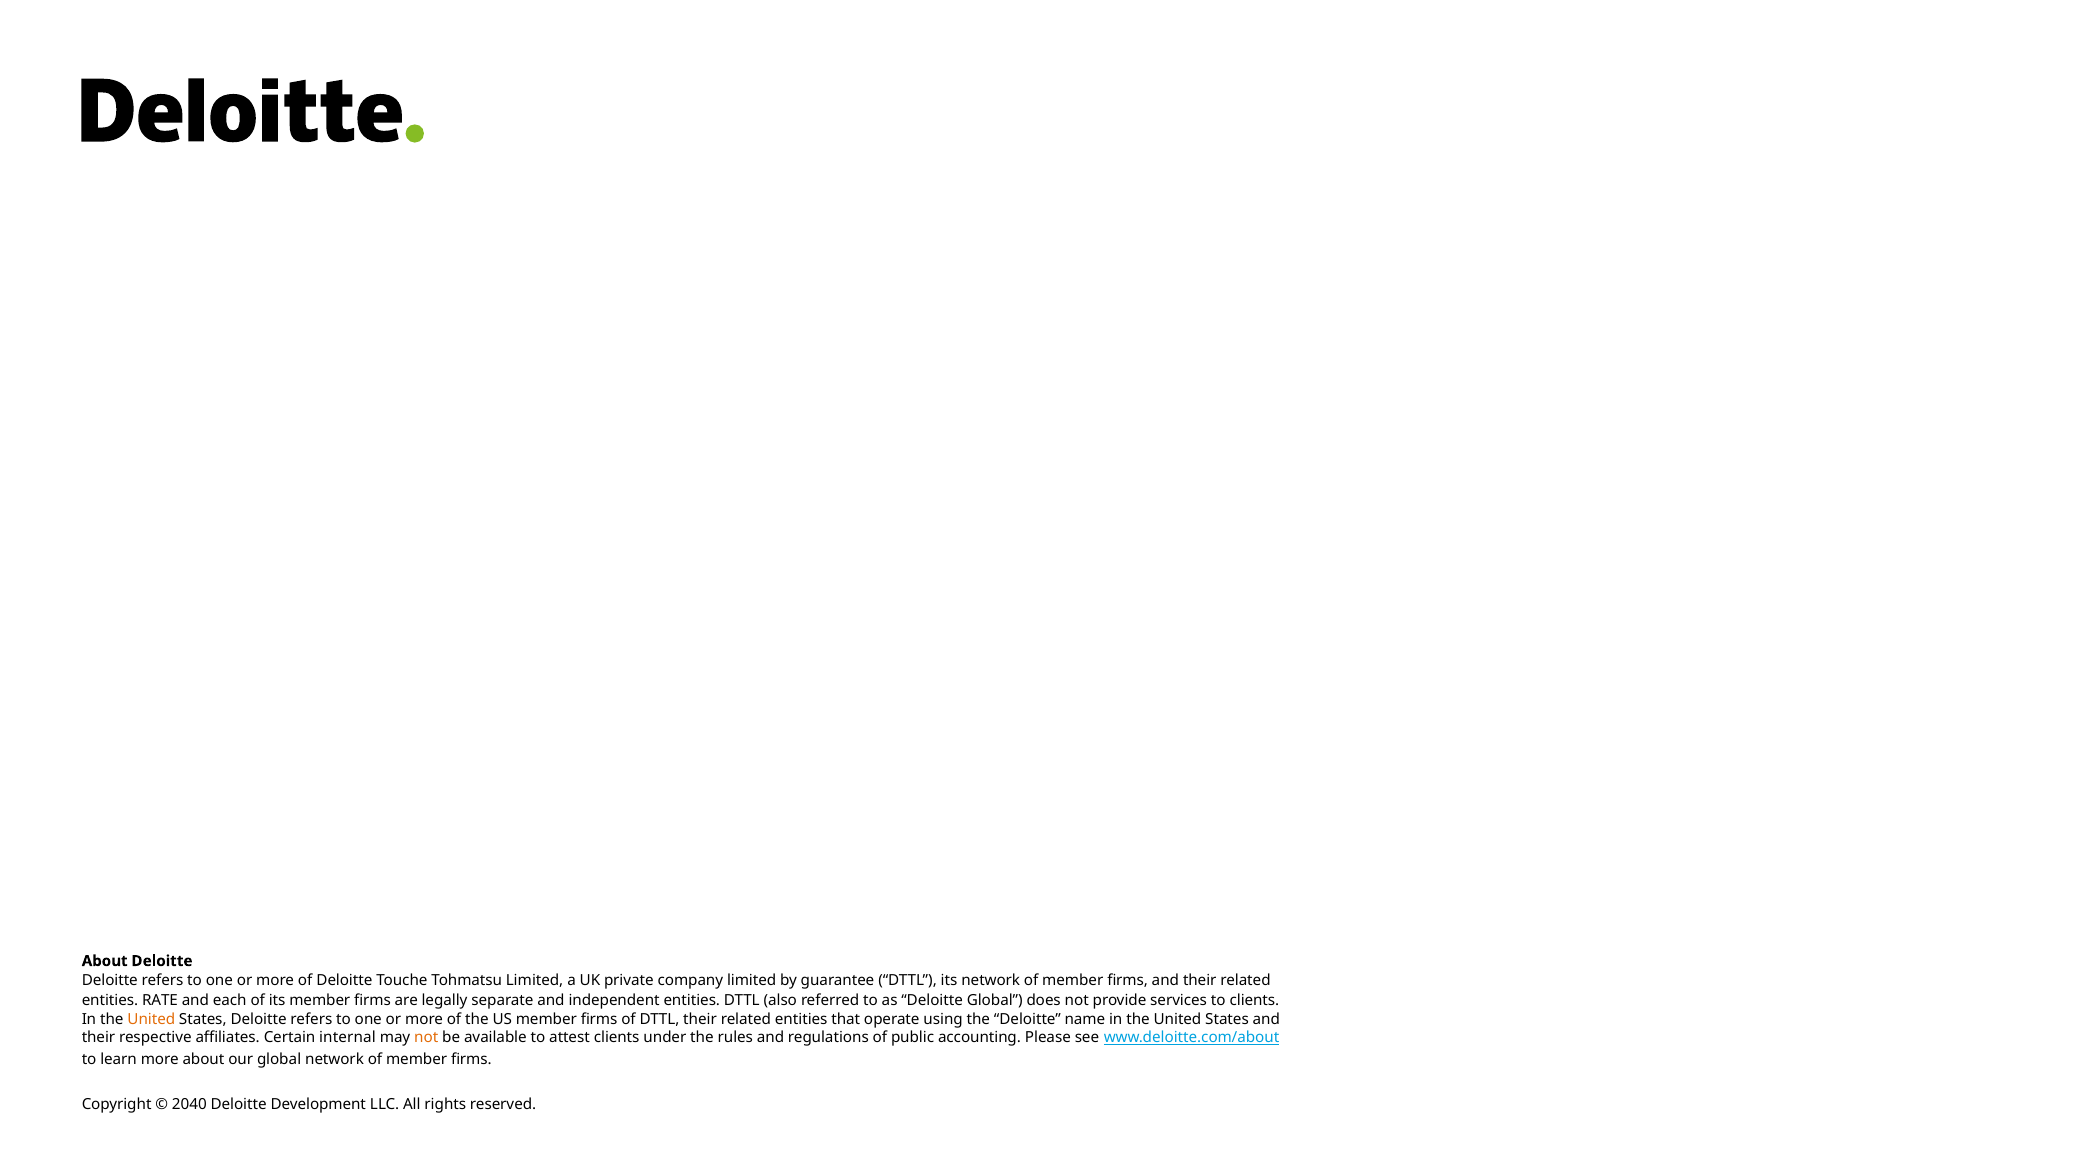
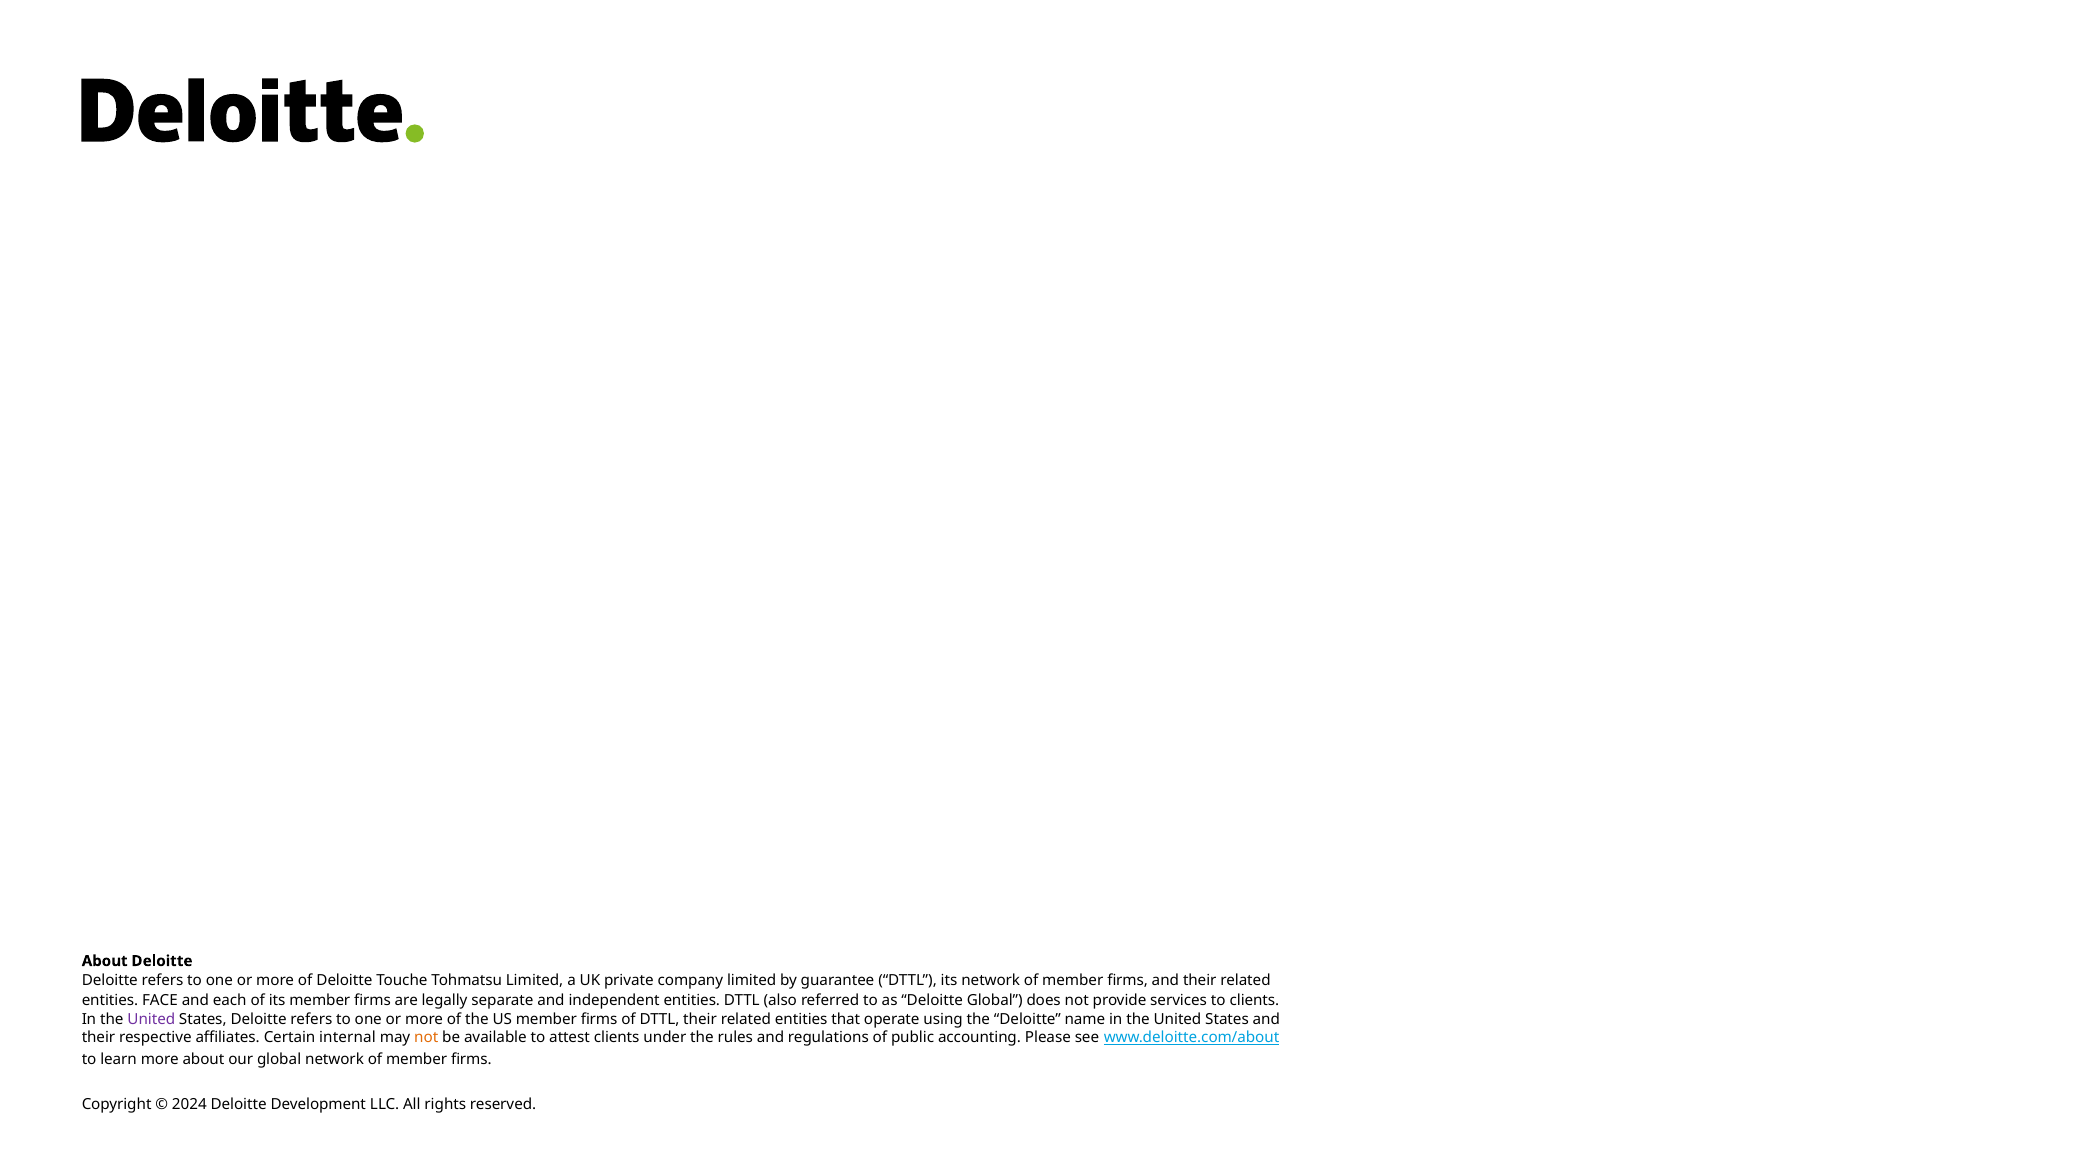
RATE: RATE -> FACE (160, 1000)
United colour: orange -> purple (151, 1020)
2040: 2040 -> 2024 (189, 1105)
